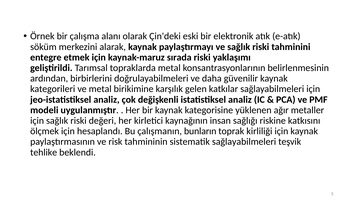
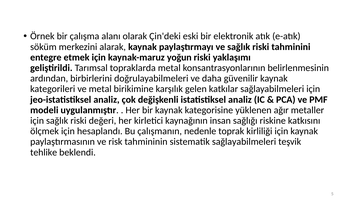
sırada: sırada -> yoğun (179, 57)
bunların: bunların -> nedenle (200, 131)
